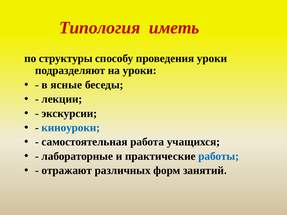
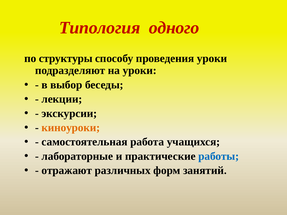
иметь: иметь -> одного (174, 28)
ясные: ясные -> выбор (66, 85)
киноуроки colour: blue -> orange (71, 128)
